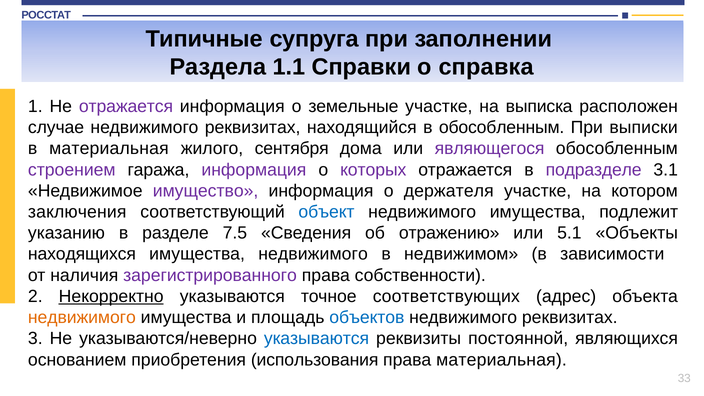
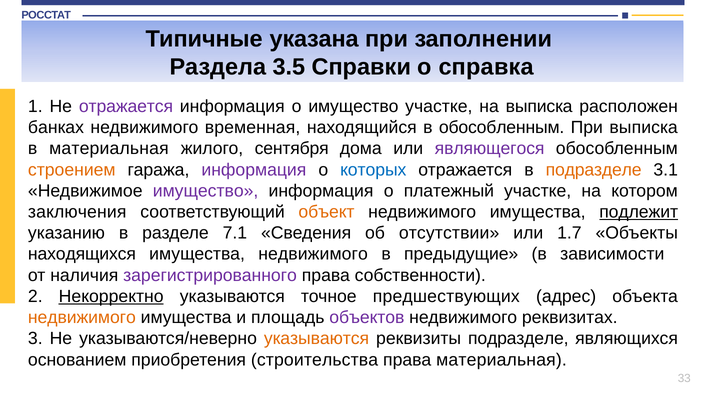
супруга: супруга -> указана (314, 39)
1.1: 1.1 -> 3.5 (289, 67)
о земельные: земельные -> имущество (353, 106)
случае: случае -> банках (56, 127)
реквизитах: реквизитах -> временная (253, 127)
При выписки: выписки -> выписка (644, 127)
строением colour: purple -> orange (72, 170)
которых colour: purple -> blue (373, 170)
подразделе colour: purple -> orange (594, 170)
держателя: держателя -> платежный (449, 191)
объект colour: blue -> orange (326, 212)
подлежит underline: none -> present (639, 212)
7.5: 7.5 -> 7.1 (235, 233)
отражению: отражению -> отсутствии (449, 233)
5.1: 5.1 -> 1.7 (569, 233)
недвижимом: недвижимом -> предыдущие (461, 254)
соответствующих: соответствующих -> предшествующих (446, 296)
объектов colour: blue -> purple (367, 318)
указываются colour: blue -> orange (317, 339)
реквизиты постоянной: постоянной -> подразделе (518, 339)
использования: использования -> строительства (315, 360)
